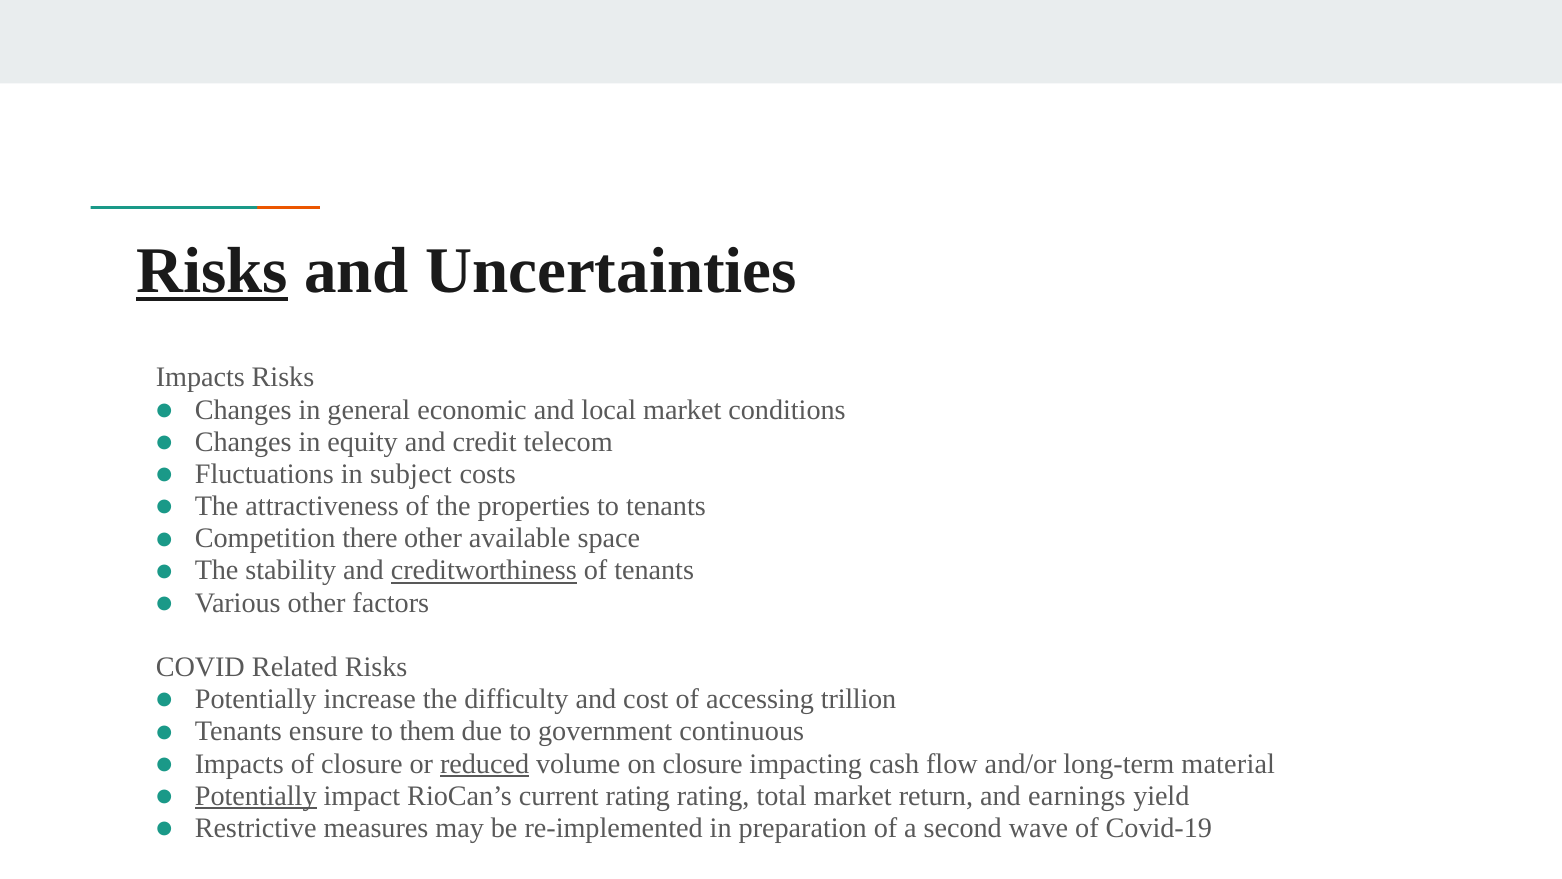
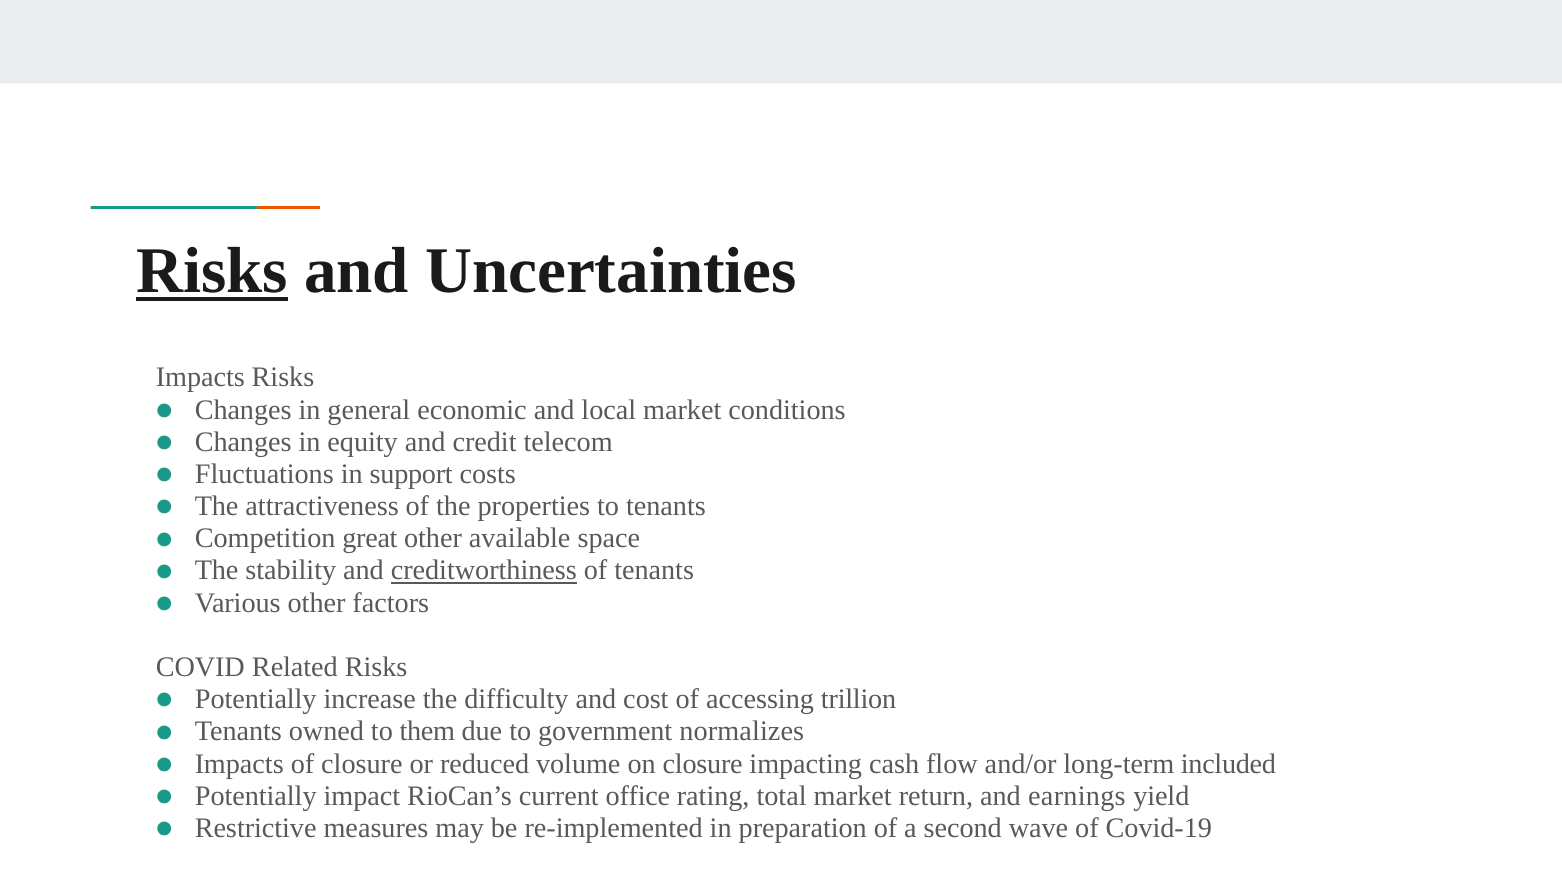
subject: subject -> support (411, 474)
there: there -> great (370, 538)
ensure: ensure -> owned (326, 731)
continuous: continuous -> normalizes (742, 731)
reduced underline: present -> none (485, 763)
material: material -> included (1228, 763)
Potentially underline: present -> none (256, 796)
current rating: rating -> office (638, 796)
